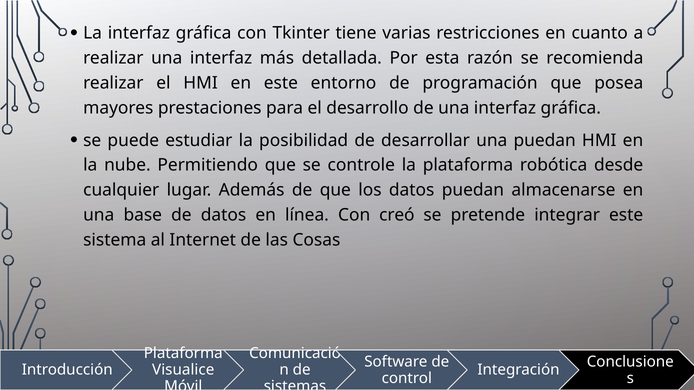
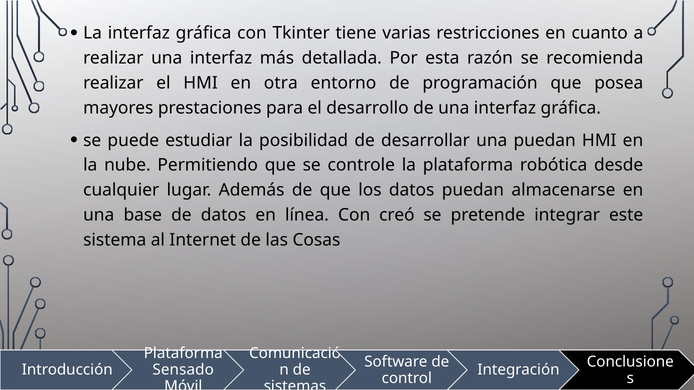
en este: este -> otra (281, 83)
Visualice: Visualice -> Sensado (183, 370)
